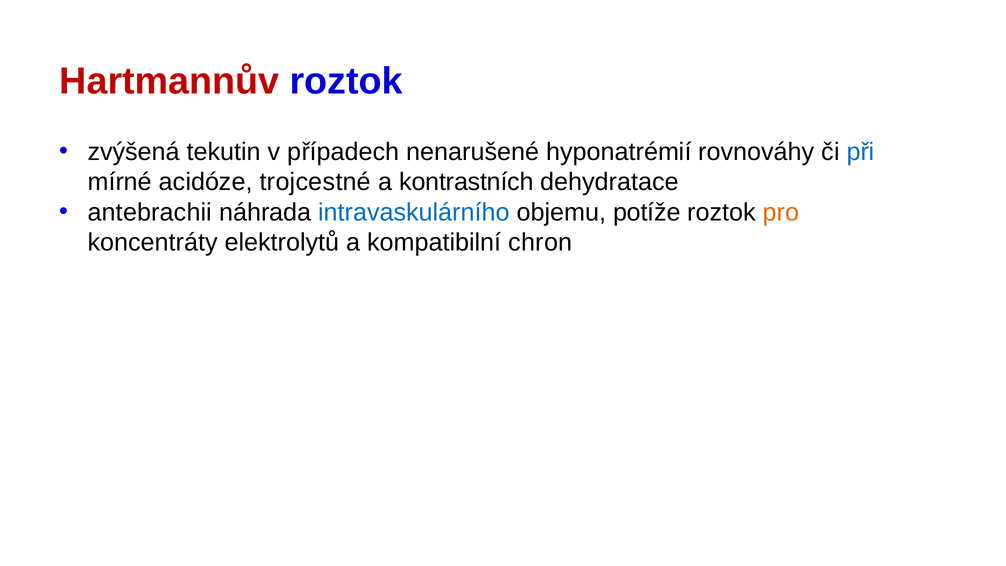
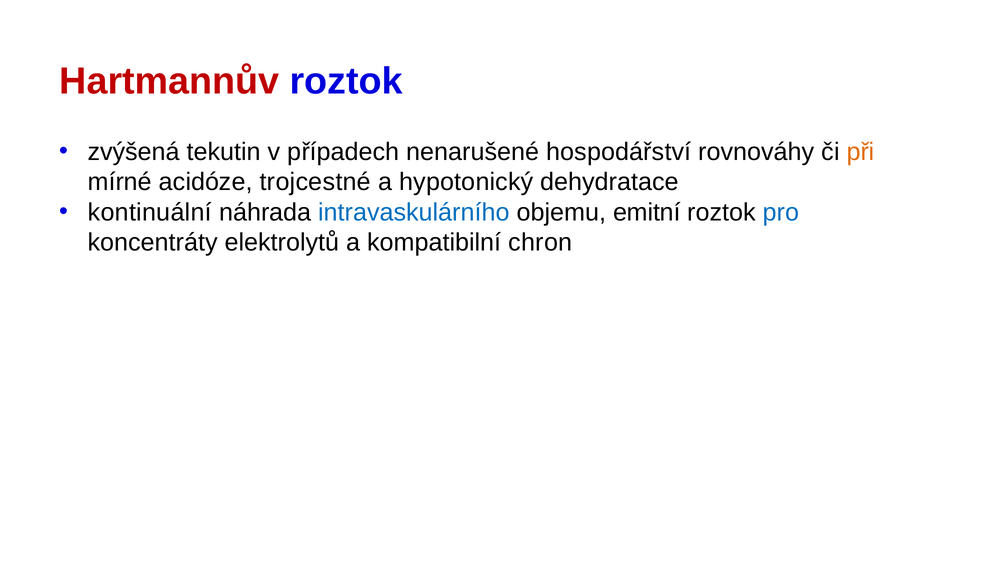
hyponatrémií: hyponatrémií -> hospodářství (619, 152)
při colour: blue -> orange (861, 152)
kontrastních: kontrastních -> hypotonický (466, 182)
antebrachii: antebrachii -> kontinuální (150, 212)
potíže: potíže -> emitní (647, 212)
pro colour: orange -> blue (781, 212)
